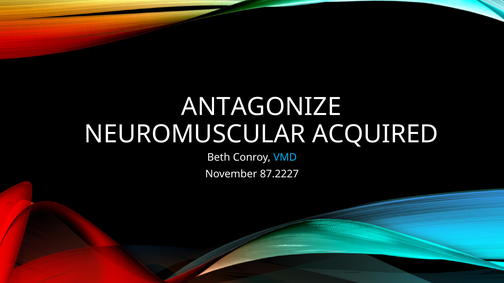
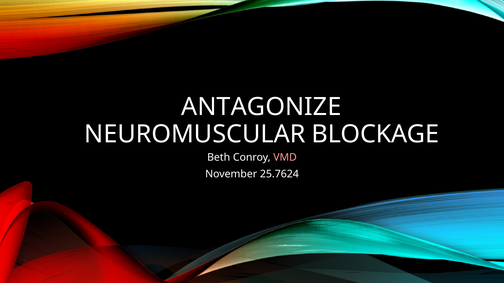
ACQUIRED: ACQUIRED -> BLOCKAGE (375, 134)
VMD colour: light blue -> pink (285, 158)
87.2227: 87.2227 -> 25.7624 (279, 174)
